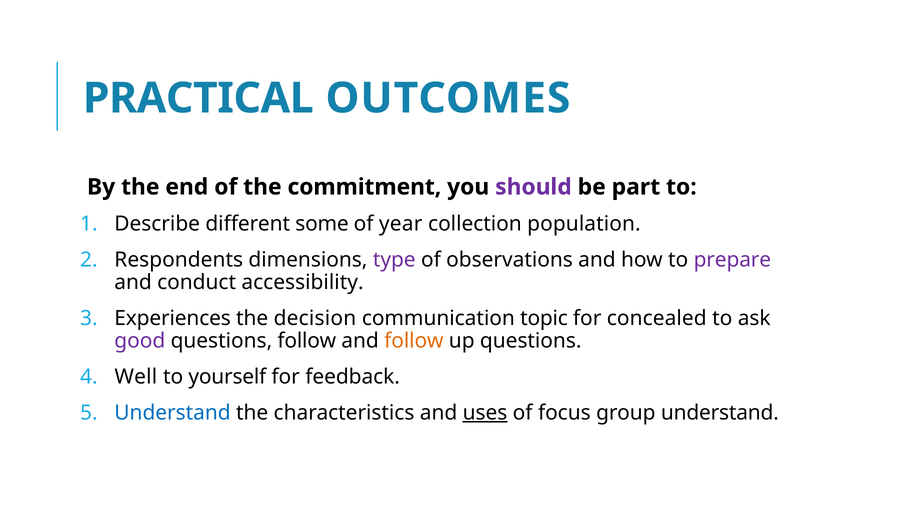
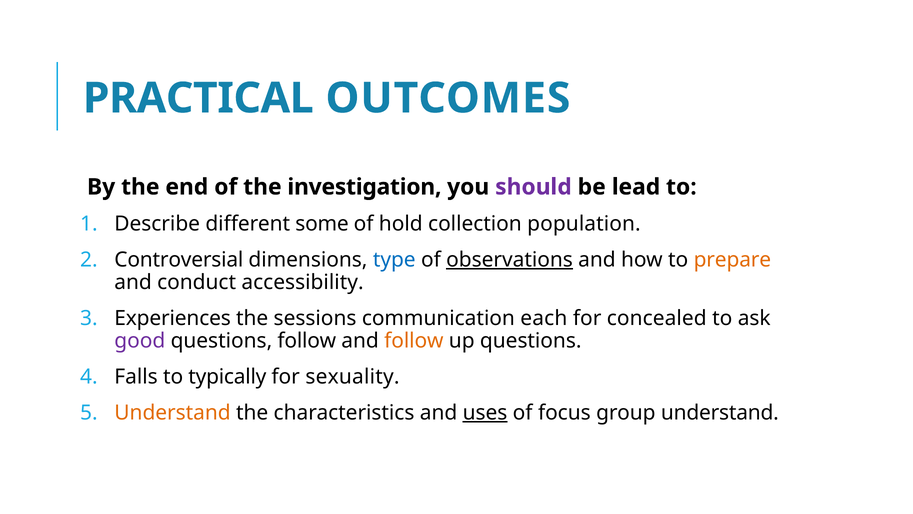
commitment: commitment -> investigation (364, 187)
part: part -> lead (636, 187)
year: year -> hold (401, 224)
Respondents: Respondents -> Controversial (179, 260)
type colour: purple -> blue (394, 260)
observations underline: none -> present (510, 260)
prepare colour: purple -> orange (732, 260)
decision: decision -> sessions (315, 318)
topic: topic -> each (544, 318)
Well: Well -> Falls (136, 376)
yourself: yourself -> typically (227, 376)
feedback: feedback -> sexuality (352, 376)
Understand colour: blue -> orange (173, 412)
